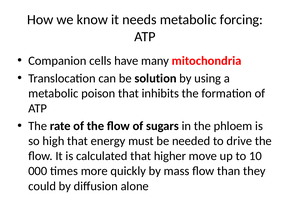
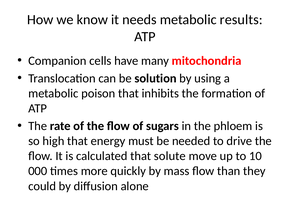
forcing: forcing -> results (241, 20)
higher: higher -> solute (170, 156)
